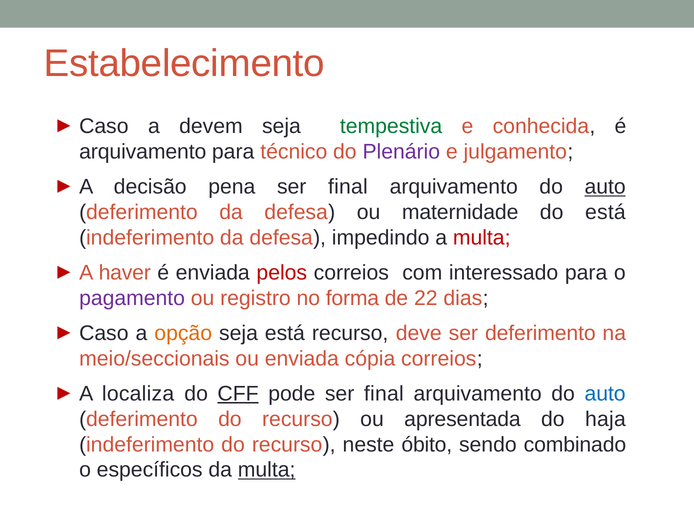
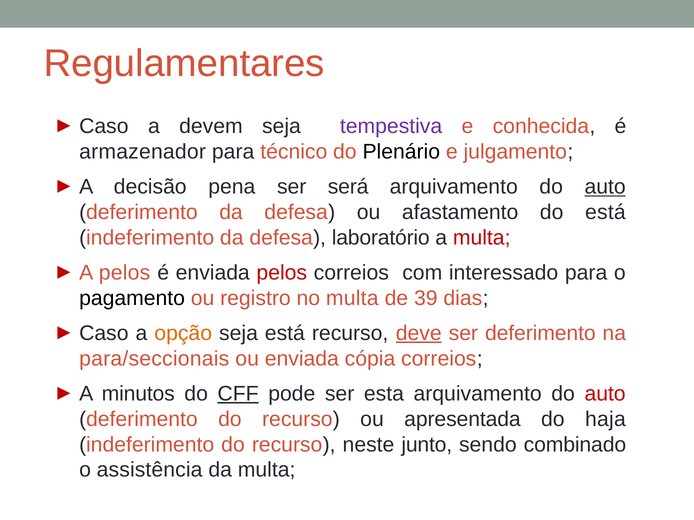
Estabelecimento: Estabelecimento -> Regulamentares (184, 64)
tempestiva colour: green -> purple (391, 127)
arquivamento: arquivamento -> armazenador (143, 152)
Plenário colour: purple -> black (401, 152)
final: final -> será (348, 187)
maternidade: maternidade -> afastamento (460, 213)
impedindo: impedindo -> laboratório (381, 238)
haver: haver -> pelos (125, 273)
pagamento colour: purple -> black (132, 298)
no forma: forma -> multa (352, 298)
22: 22 -> 39 (426, 298)
deve underline: none -> present (419, 334)
meio/seccionais: meio/seccionais -> para/seccionais (154, 359)
localiza: localiza -> minutos (138, 394)
pode ser final: final -> esta (384, 394)
auto colour: blue -> red (605, 394)
óbito: óbito -> junto (427, 445)
específicos: específicos -> assistência (150, 470)
multa underline: present -> none (267, 470)
